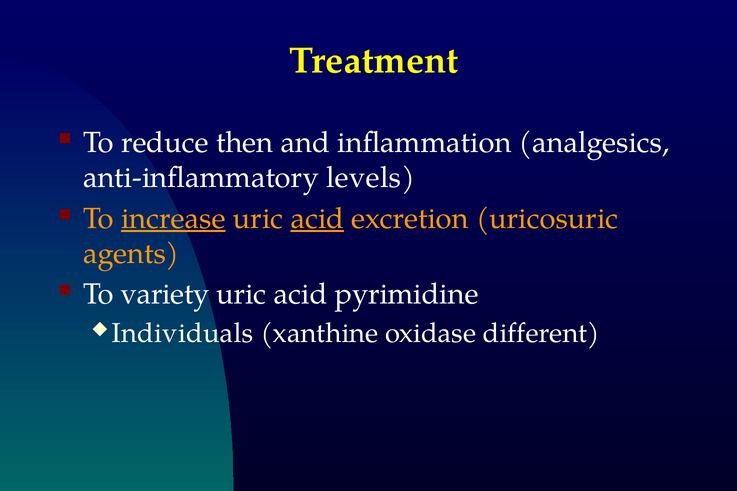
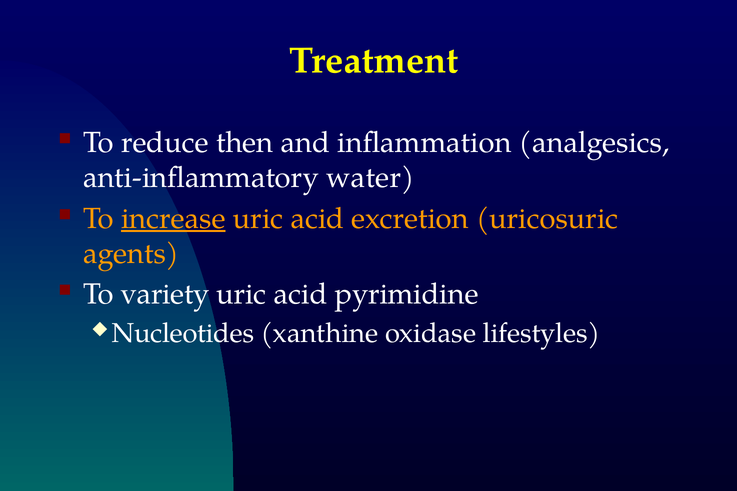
levels: levels -> water (370, 178)
acid underline: present -> none (317, 219)
Individuals: Individuals -> Nucleotides (183, 334)
different: different -> lifestyles (541, 334)
